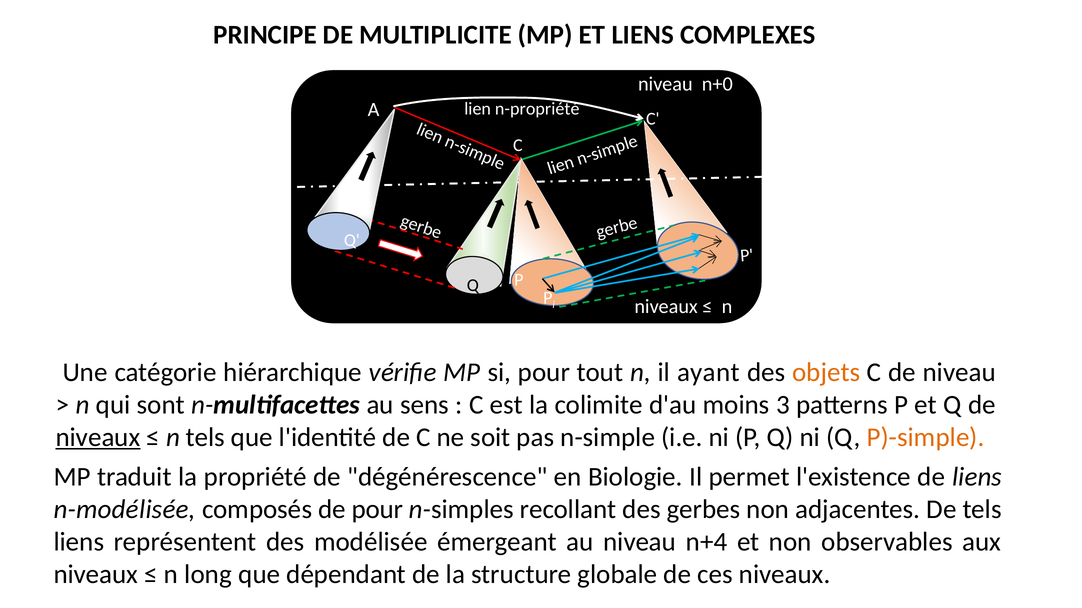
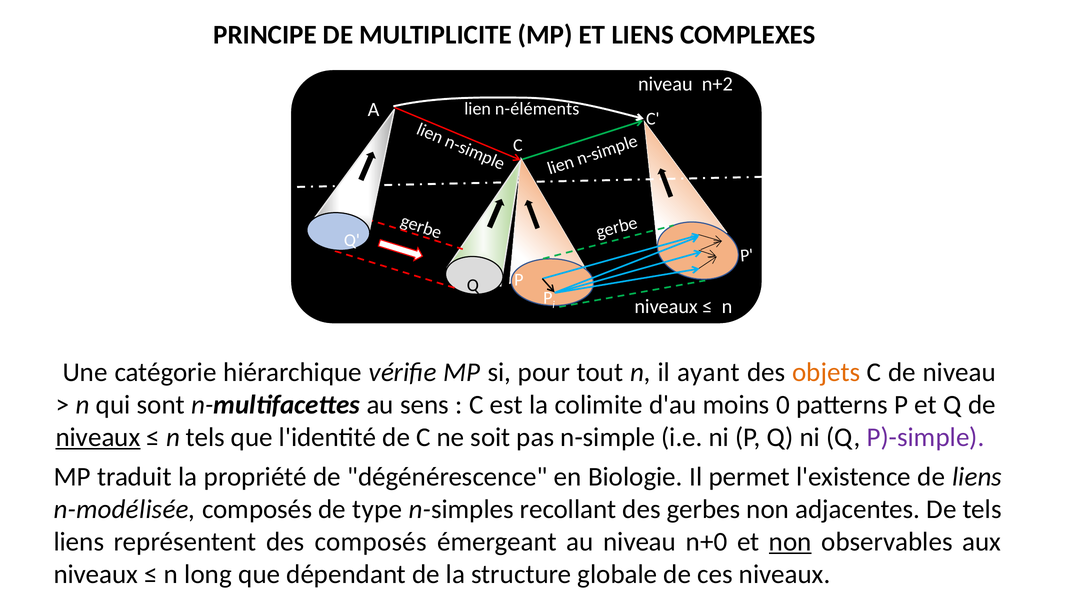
n+0: n+0 -> n+2 (717, 84)
n-propriété: n-propriété -> n-éléments (537, 109)
3: 3 -> 0 (783, 405)
P)-simple colour: orange -> purple (926, 438)
de pour: pour -> type (377, 510)
des modélisée: modélisée -> composés (371, 542)
n+4: n+4 -> n+0 (707, 542)
non underline: none -> present (790, 542)
